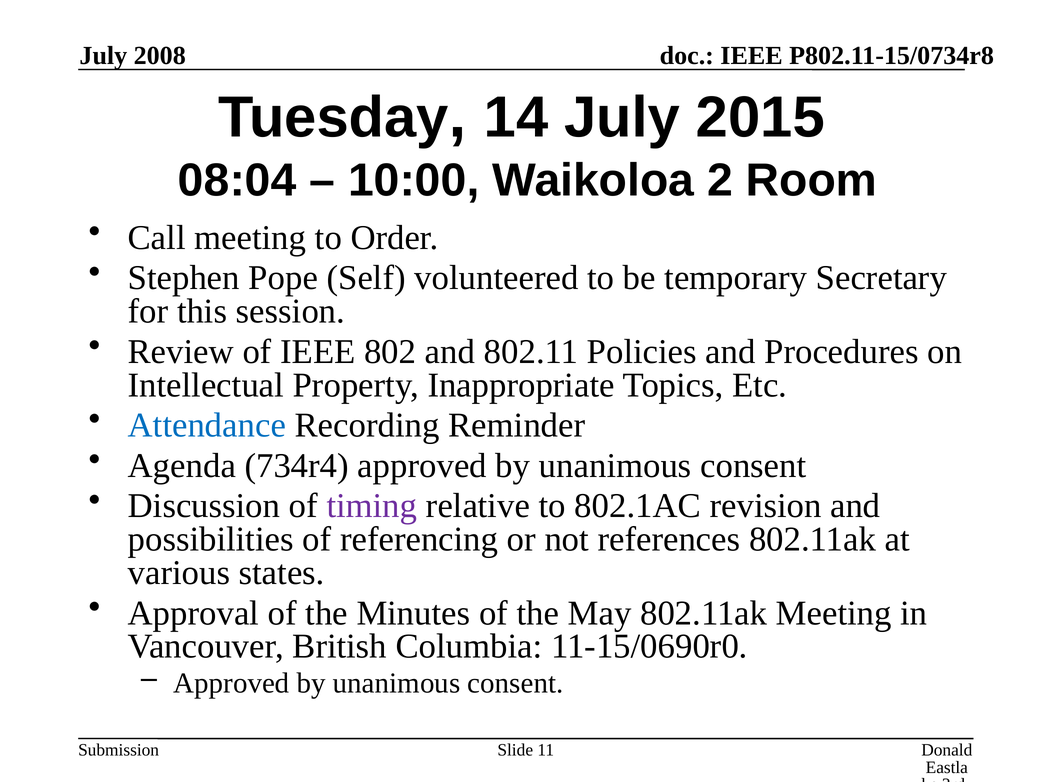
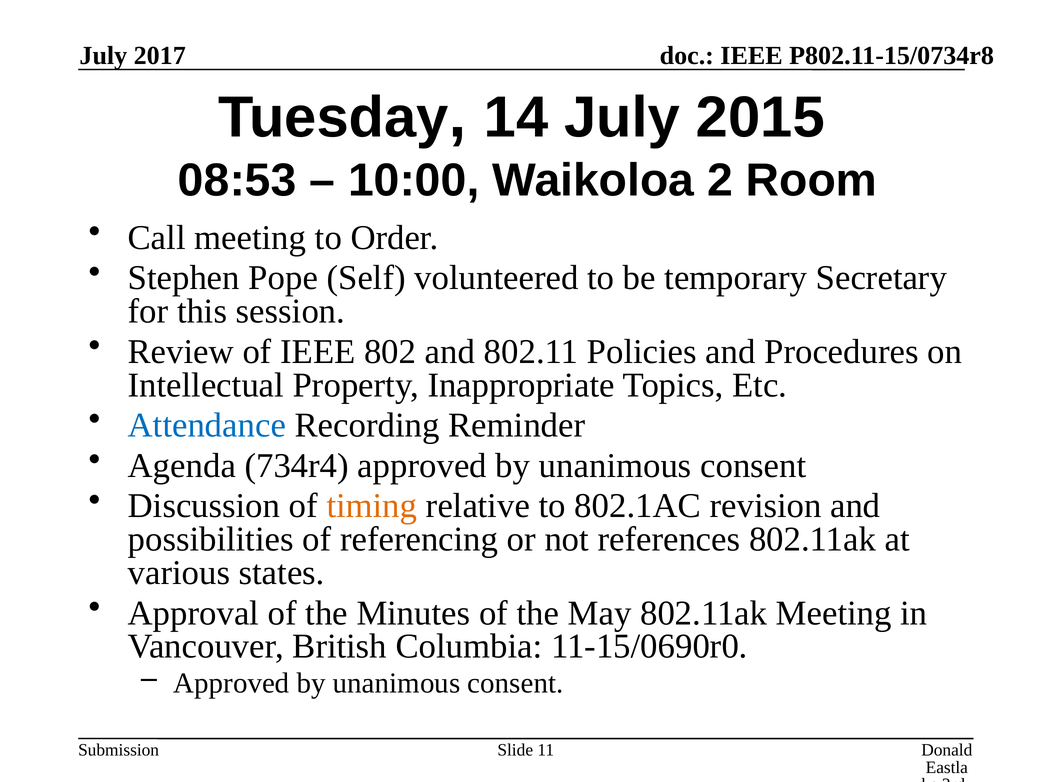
2008: 2008 -> 2017 (160, 56)
08:04: 08:04 -> 08:53 (237, 180)
timing colour: purple -> orange (372, 506)
